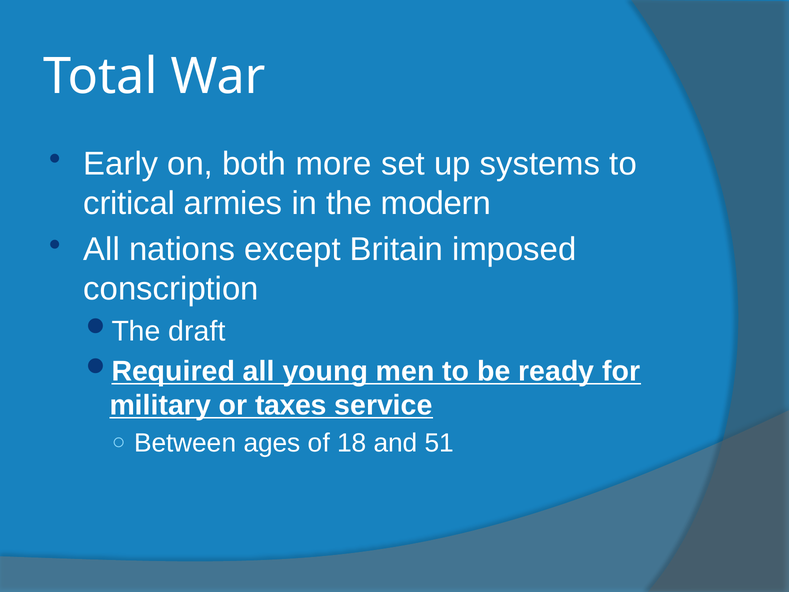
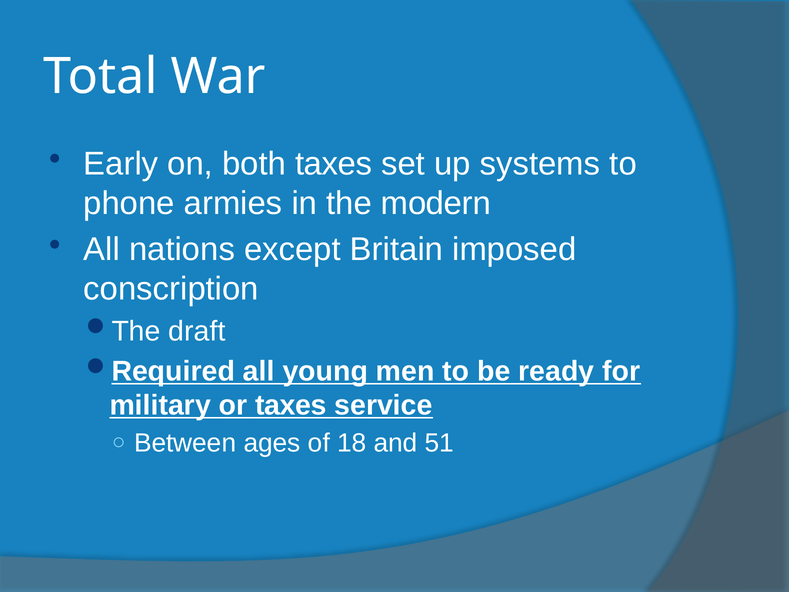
both more: more -> taxes (334, 164)
critical: critical -> phone (129, 203)
